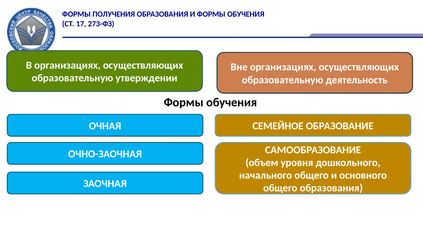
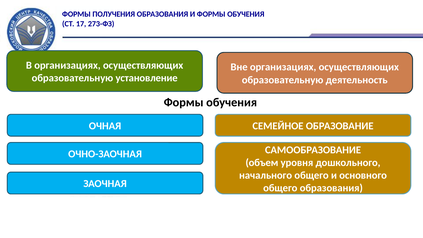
утверждении: утверждении -> установление (147, 78)
